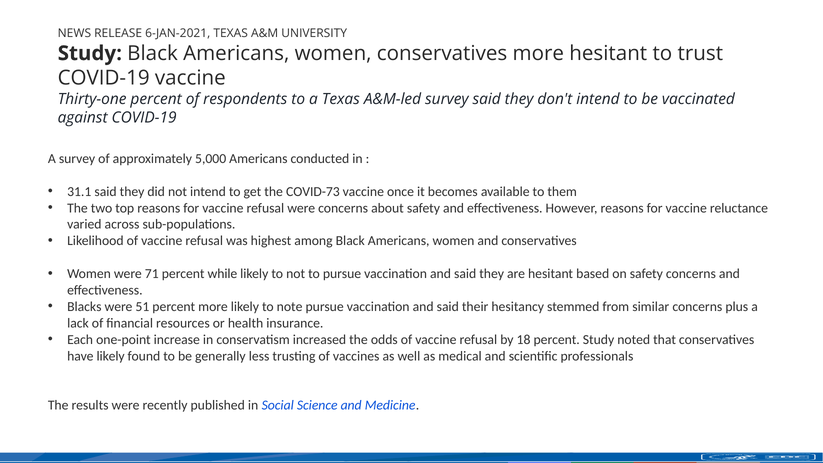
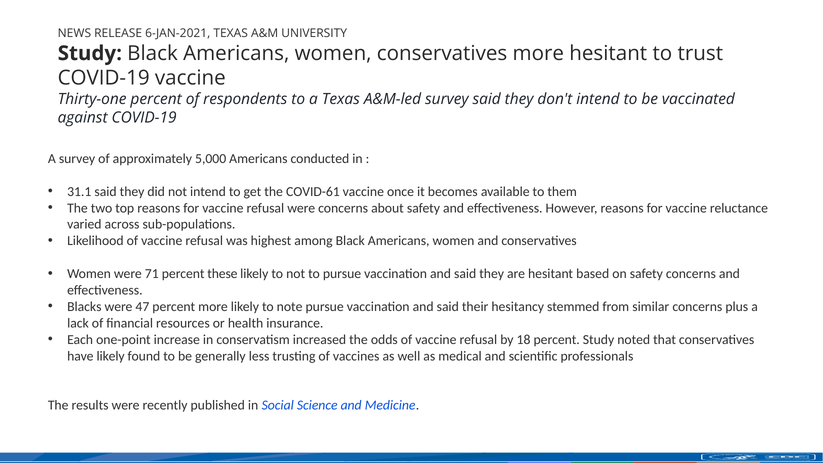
COVID-73: COVID-73 -> COVID-61 (313, 192)
while: while -> these (222, 274)
51: 51 -> 47 (142, 307)
